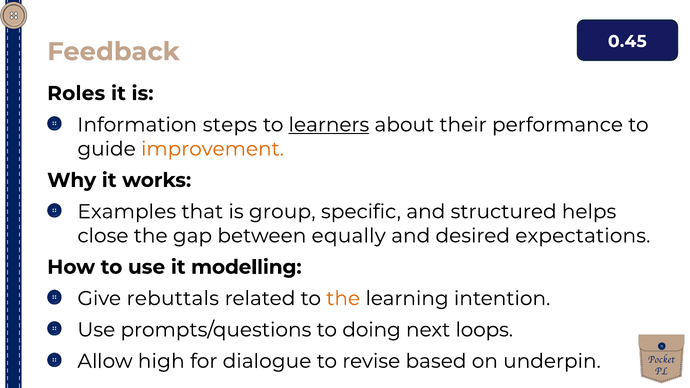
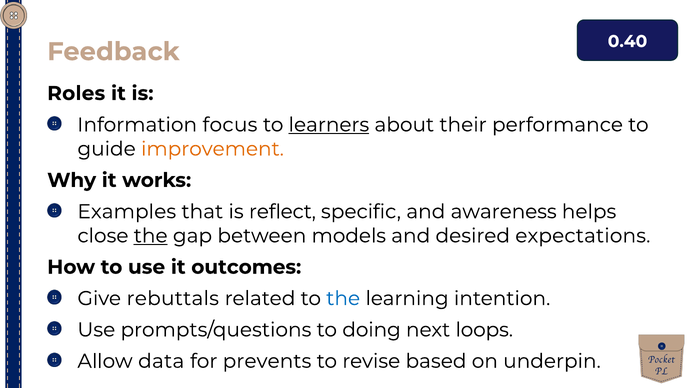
0.45: 0.45 -> 0.40 (627, 41)
steps: steps -> focus (230, 125)
group: group -> reflect (282, 212)
structured: structured -> awareness (504, 212)
the underline: none -> present (151, 236)
equally: equally -> models (349, 236)
modelling: modelling -> outcomes (246, 267)
the colour: orange -> blue (343, 299)
high: high -> data (161, 361)
dialogue: dialogue -> prevents (267, 361)
